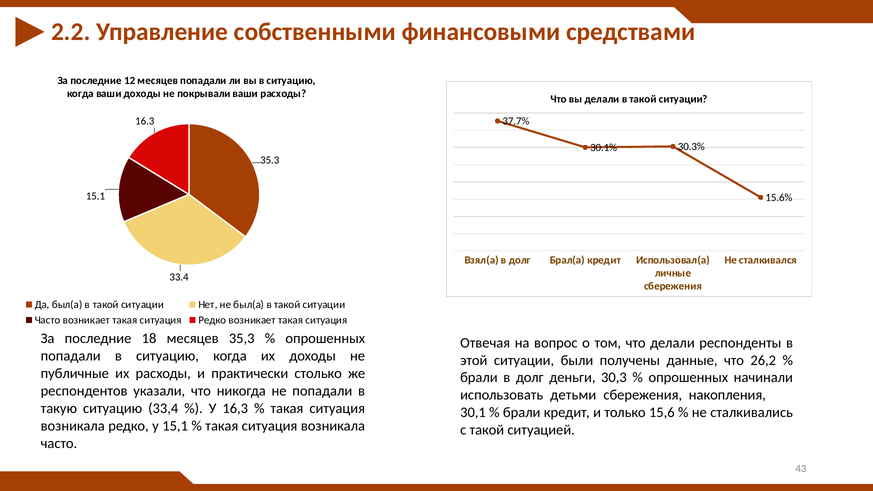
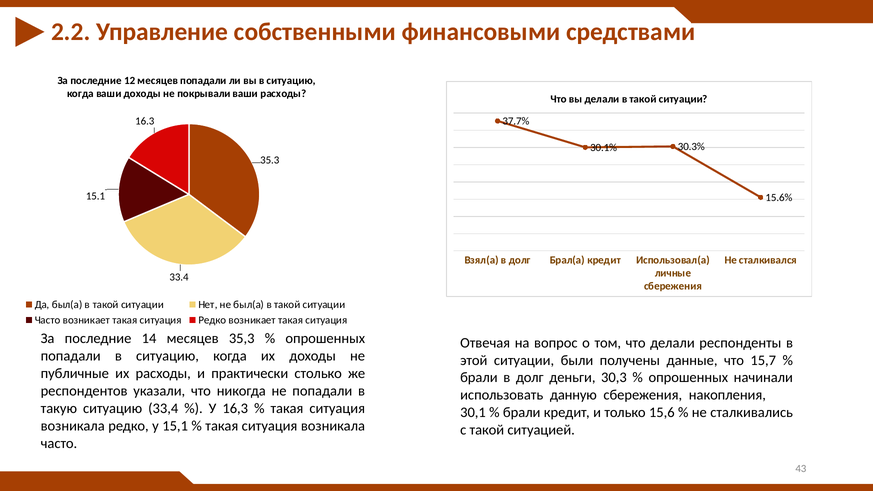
18: 18 -> 14 (149, 339)
26,2: 26,2 -> 15,7 (763, 360)
детьми: детьми -> данную (573, 395)
